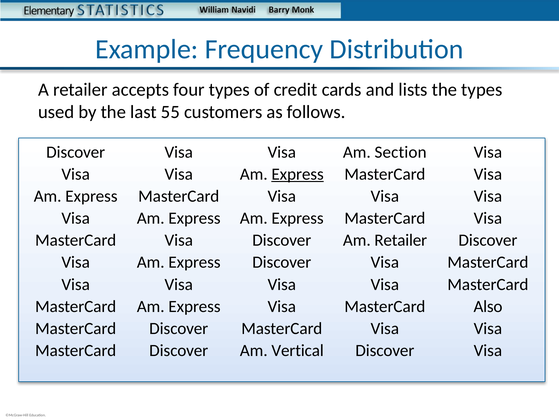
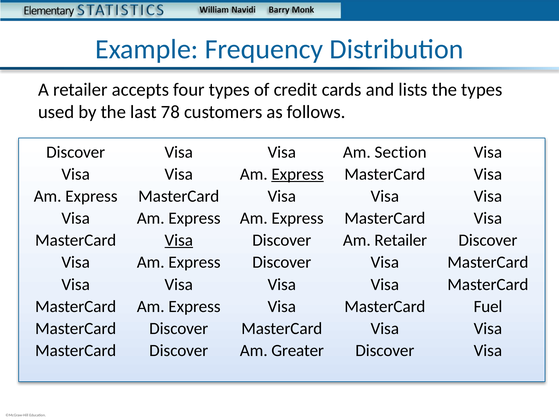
55: 55 -> 78 (170, 112)
Visa underline: none -> present (179, 240)
Also: Also -> Fuel (488, 307)
Vertical: Vertical -> Greater (298, 351)
